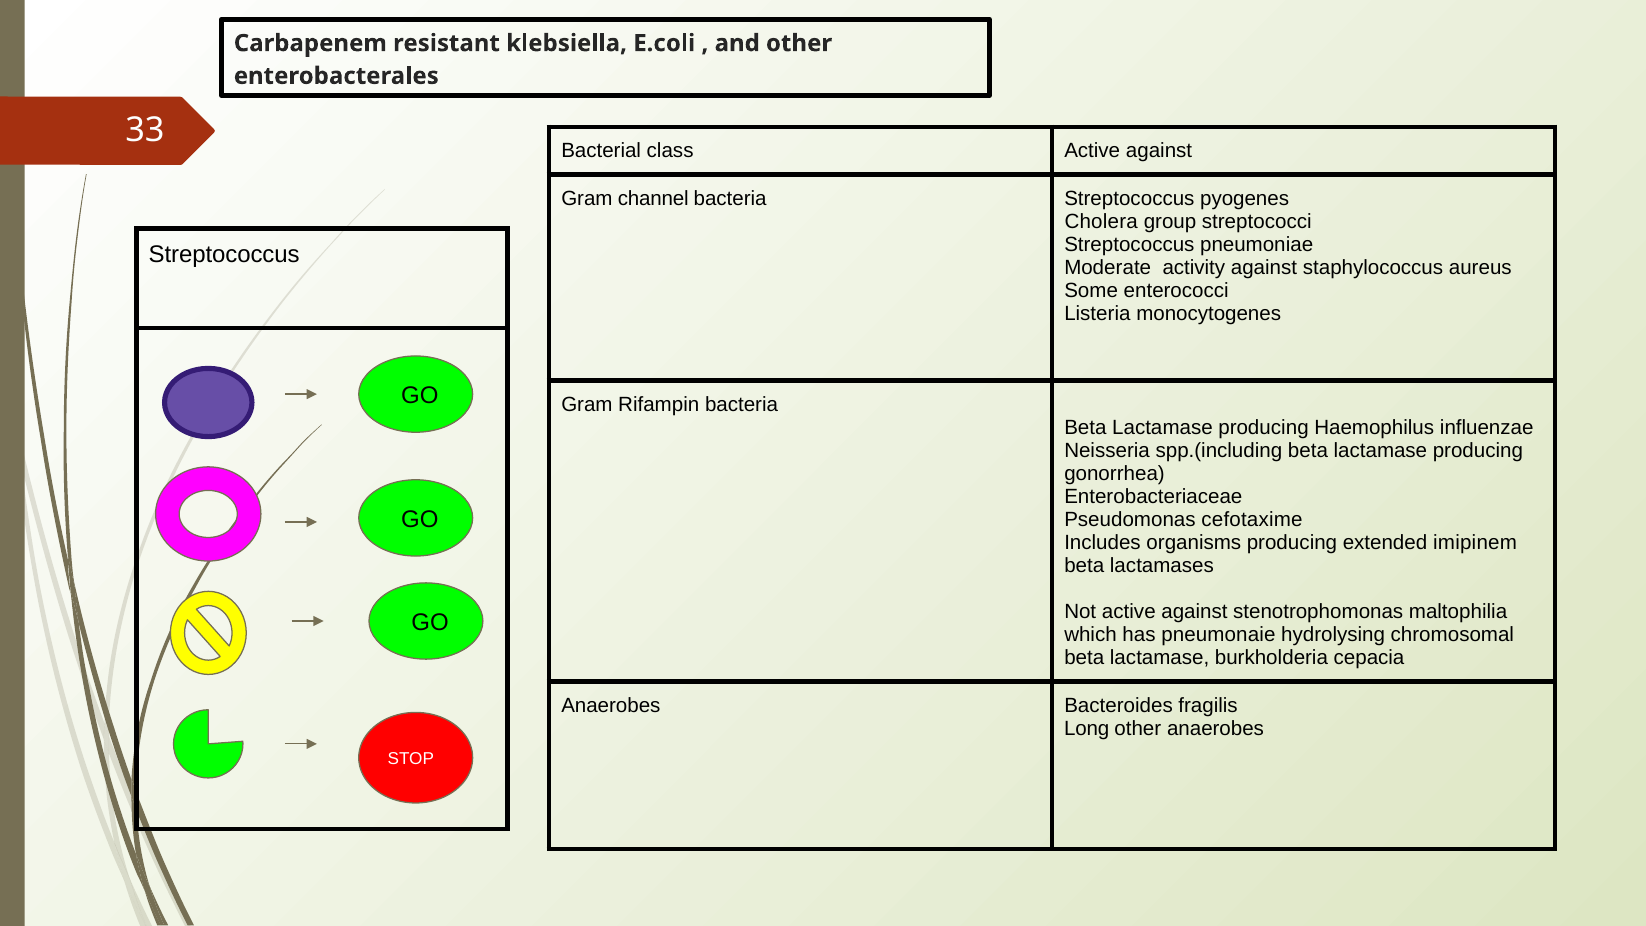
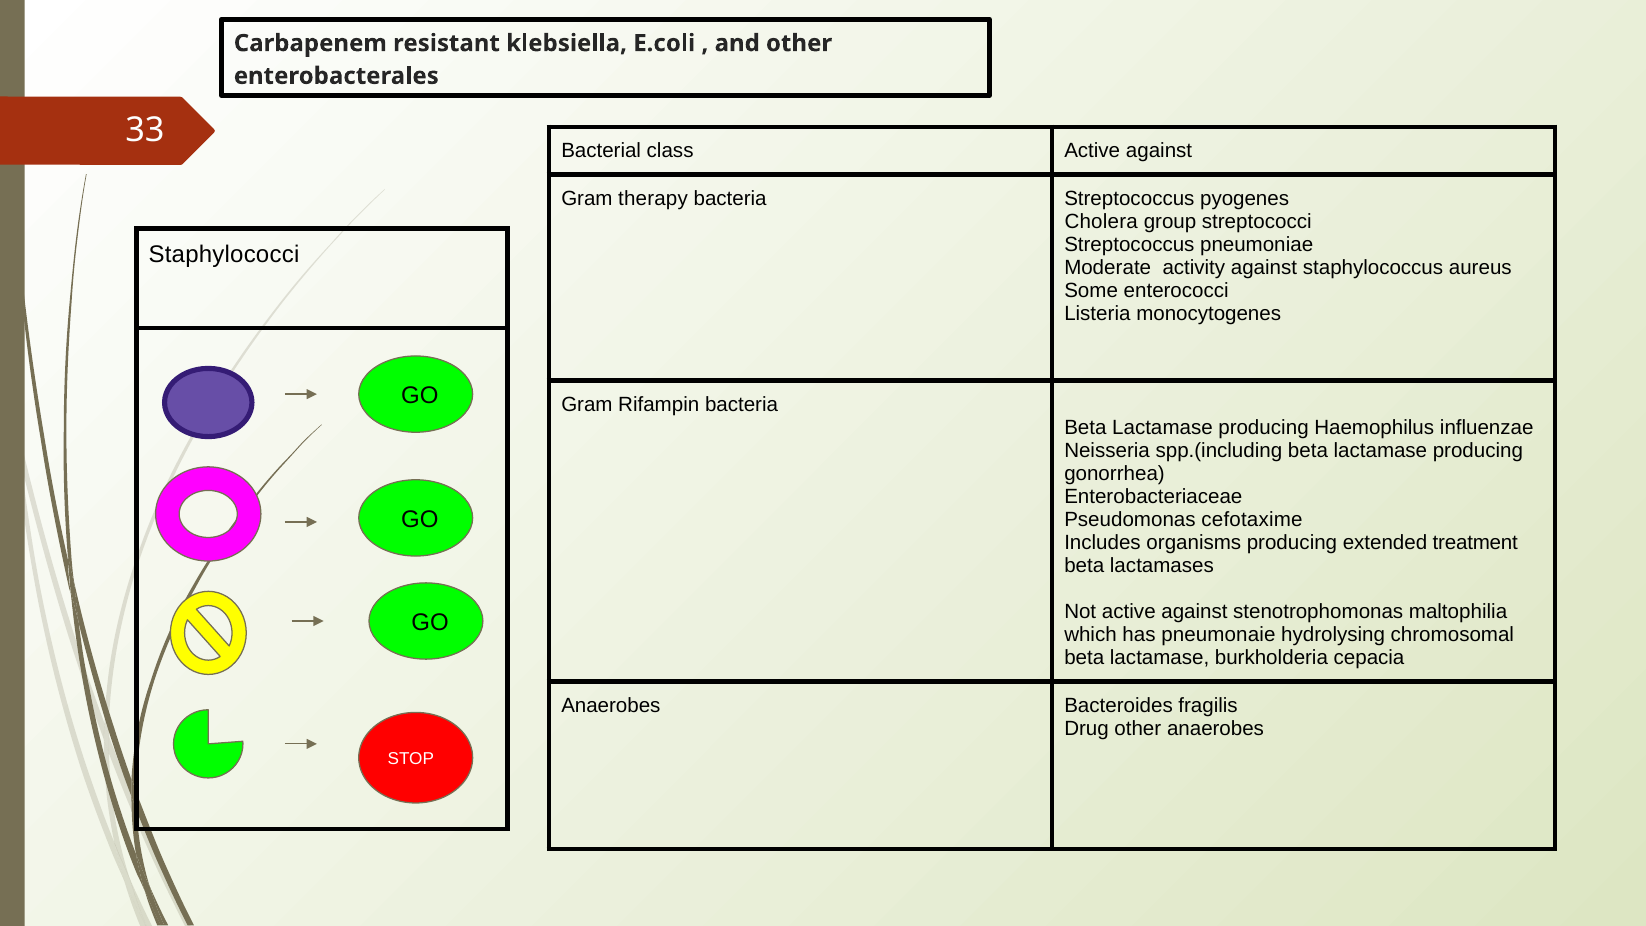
channel: channel -> therapy (653, 199)
Streptococcus: Streptococcus -> Staphylococci (224, 255)
imipinem: imipinem -> treatment (1475, 543)
Long: Long -> Drug (1087, 729)
